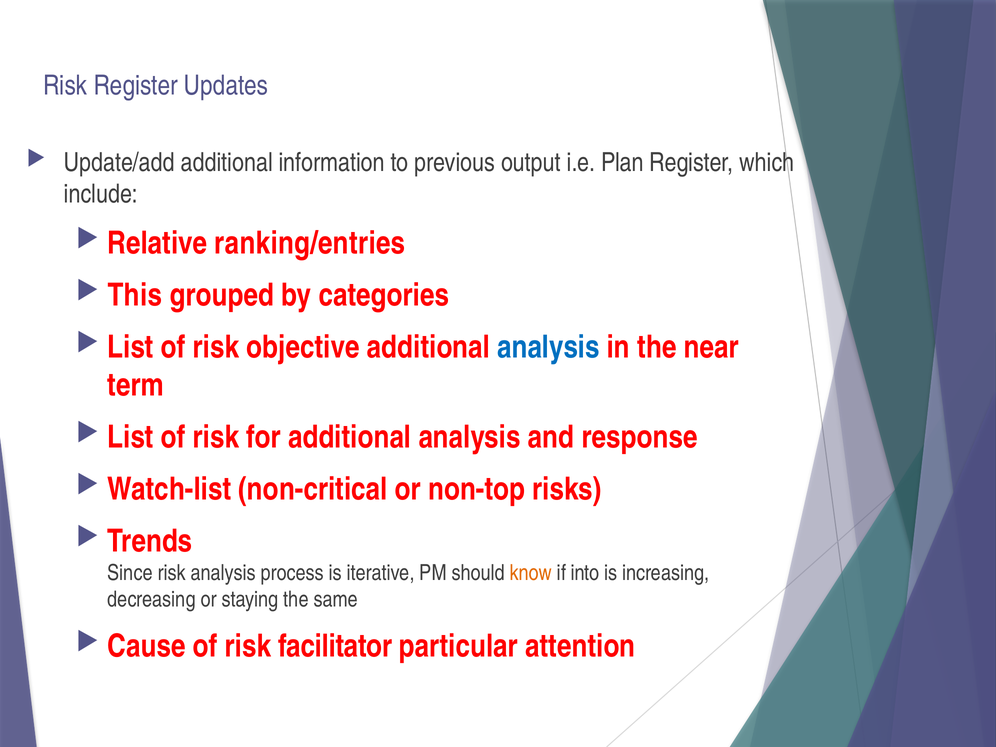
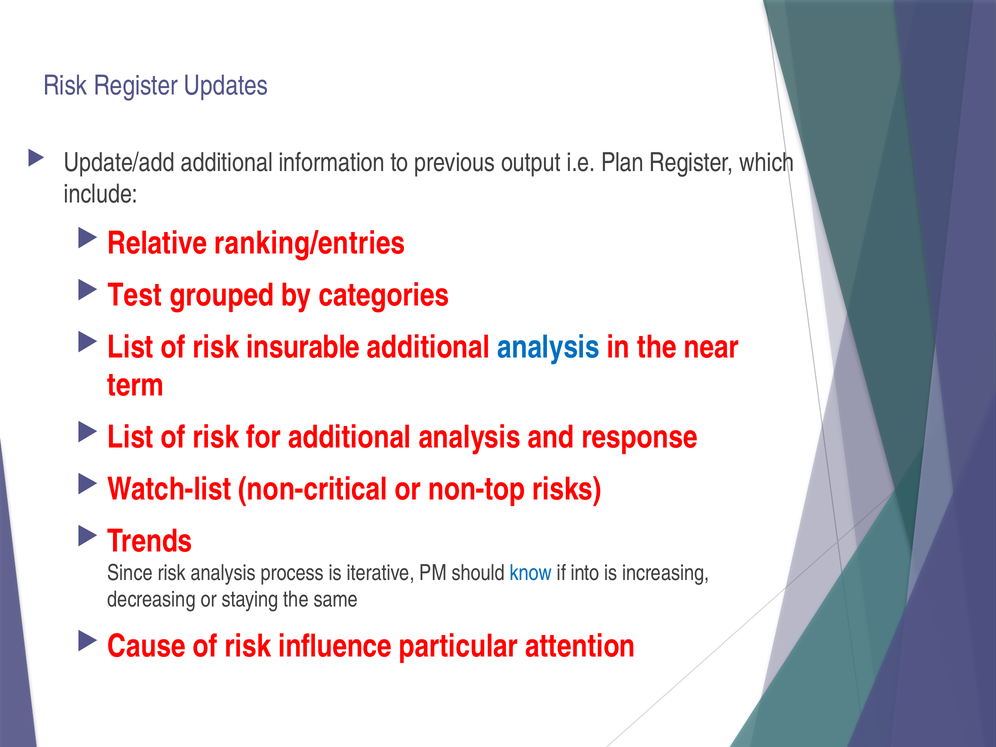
This: This -> Test (135, 295)
objective: objective -> insurable (303, 347)
know colour: orange -> blue (531, 573)
facilitator: facilitator -> influence (335, 646)
